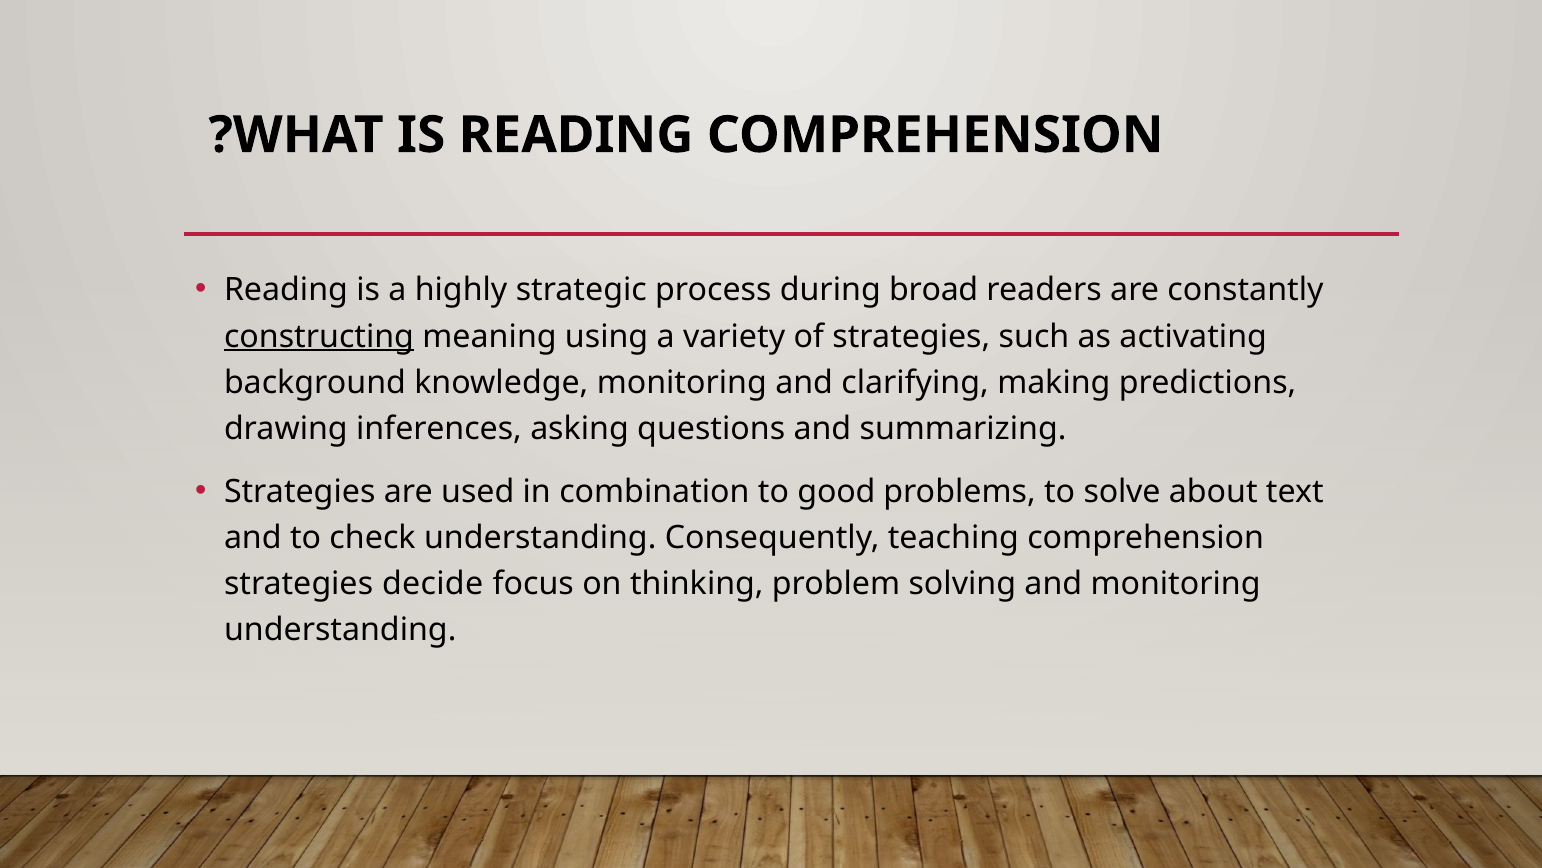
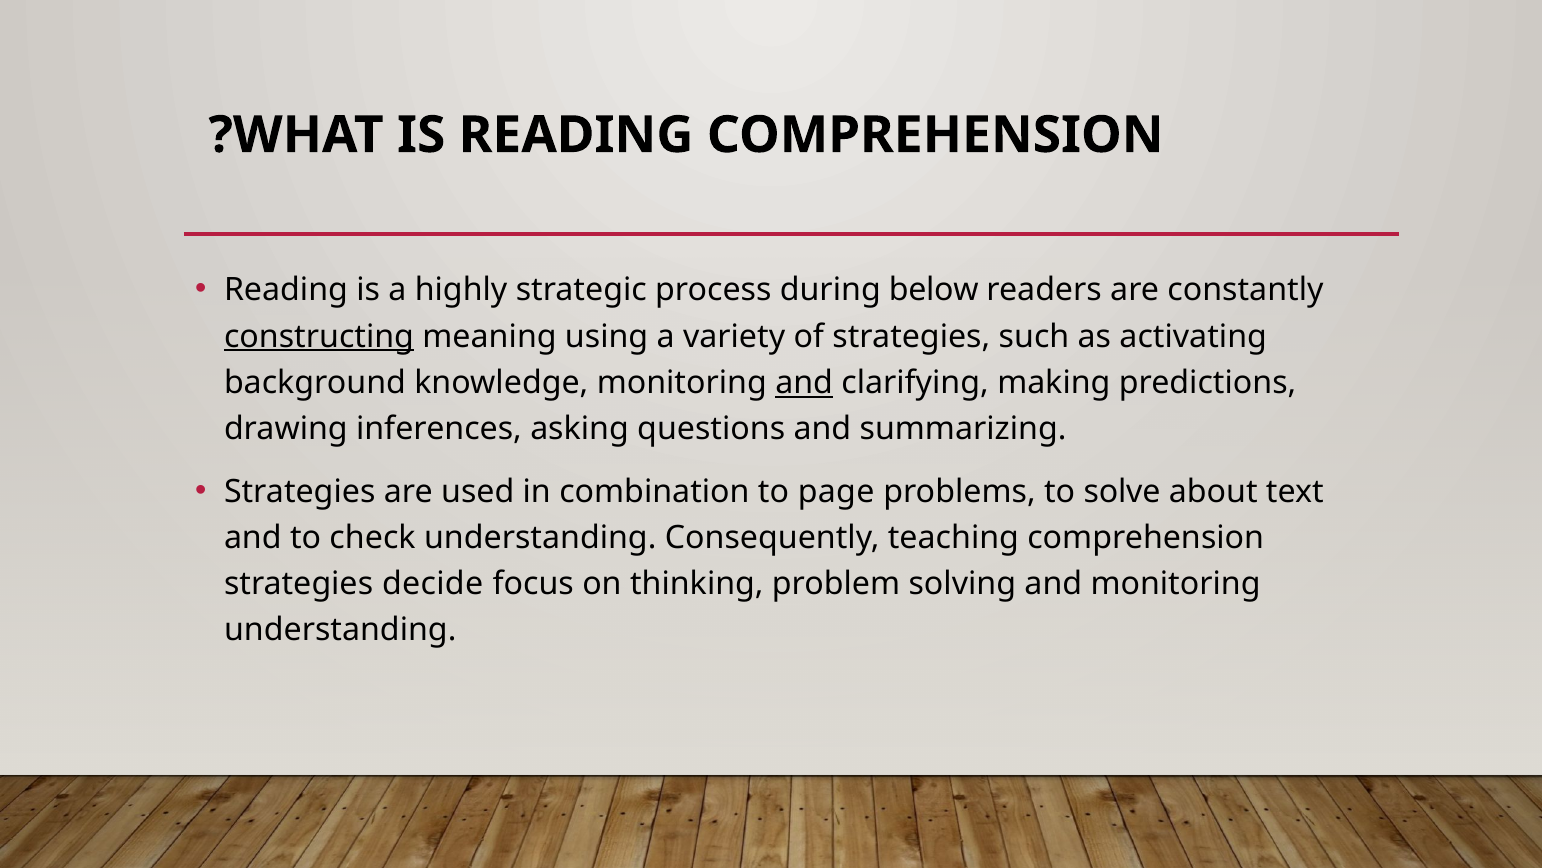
broad: broad -> below (934, 290)
and underline: none -> present (804, 382)
good: good -> page (836, 491)
